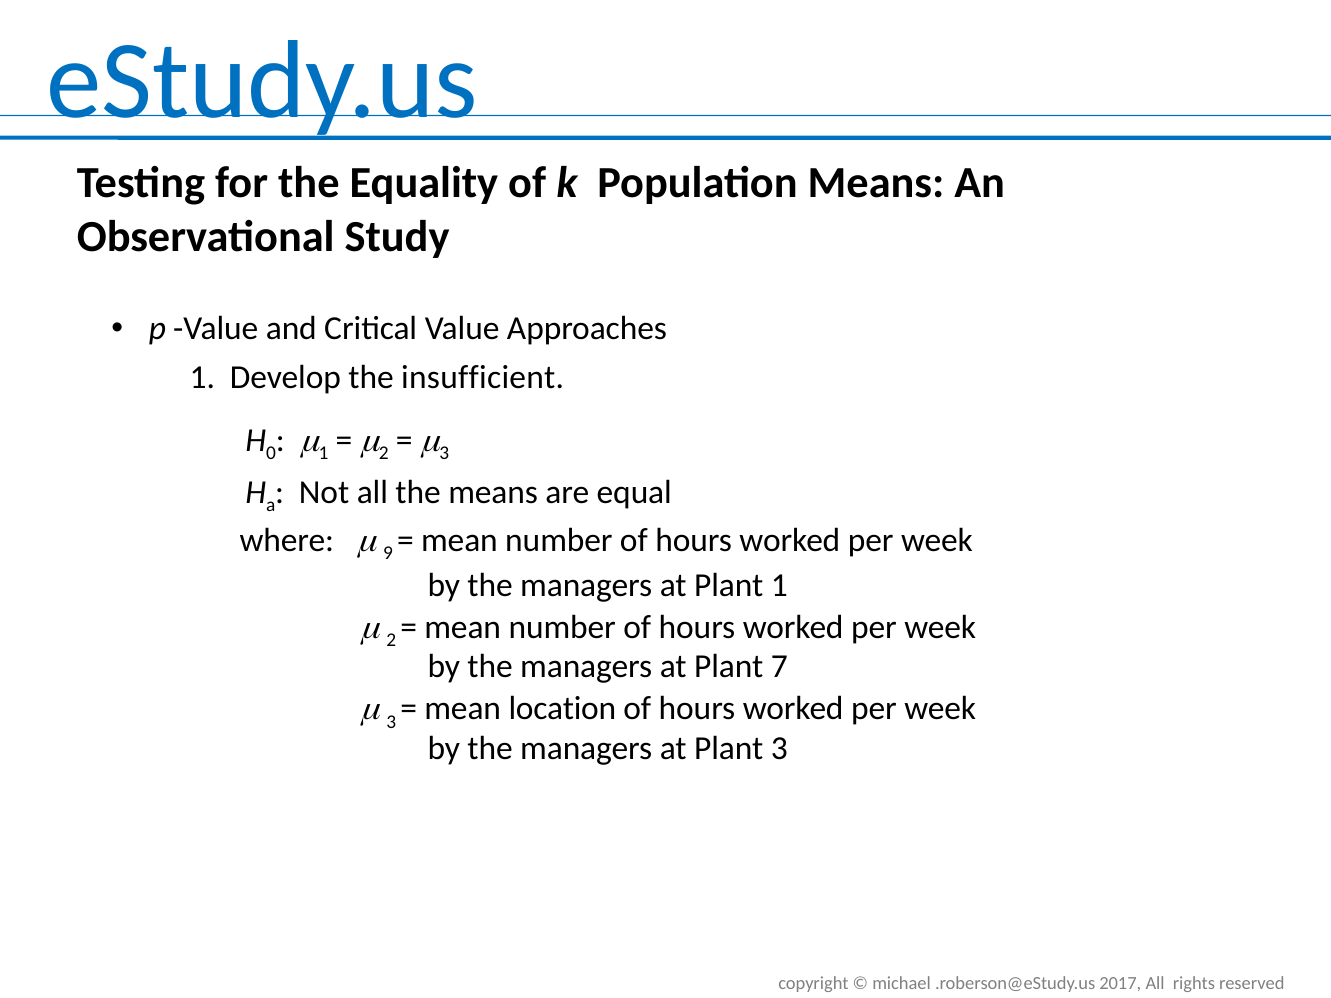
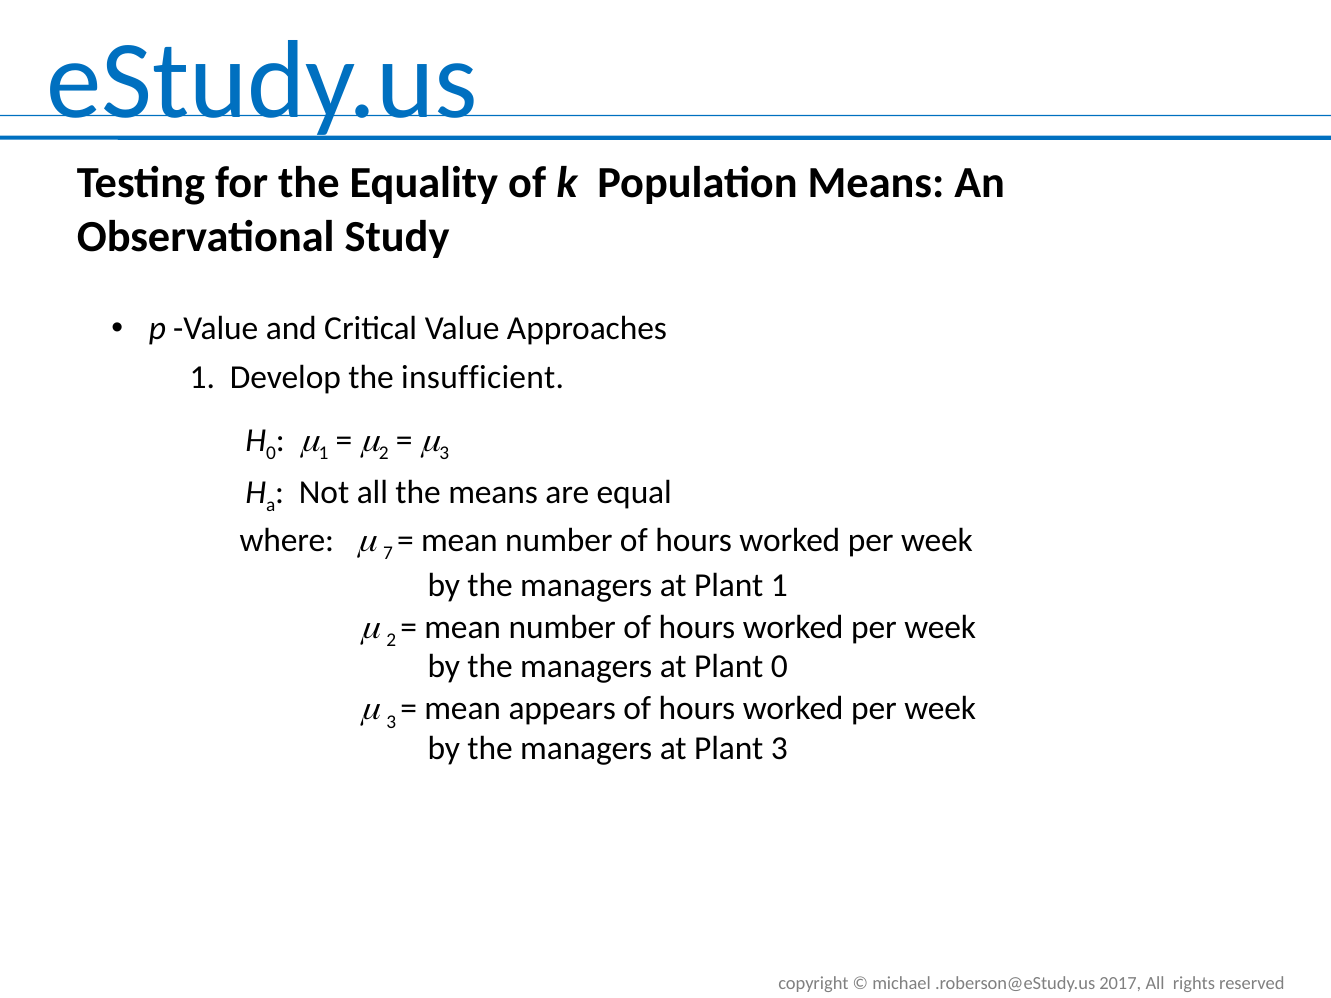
9: 9 -> 7 (388, 554)
Plant 7: 7 -> 0 (779, 667)
location: location -> appears (562, 709)
